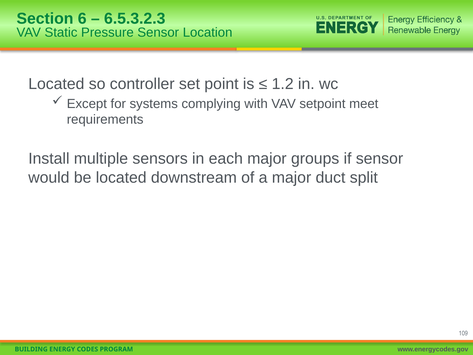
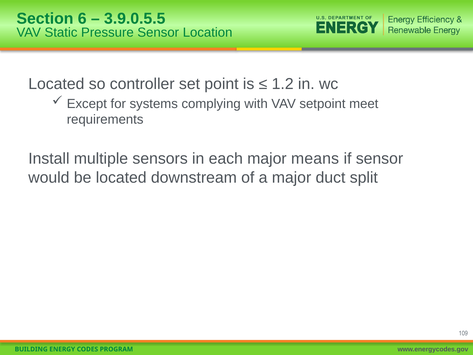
6.5.3.2.3: 6.5.3.2.3 -> 3.9.0.5.5 (135, 19)
groups: groups -> means (315, 159)
